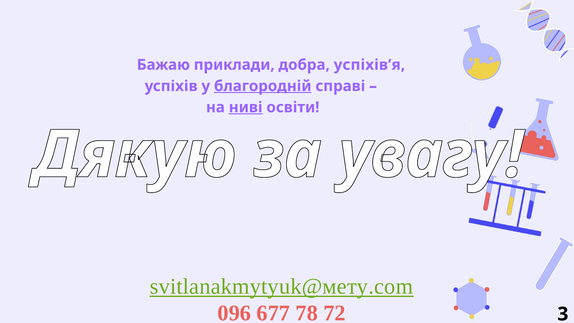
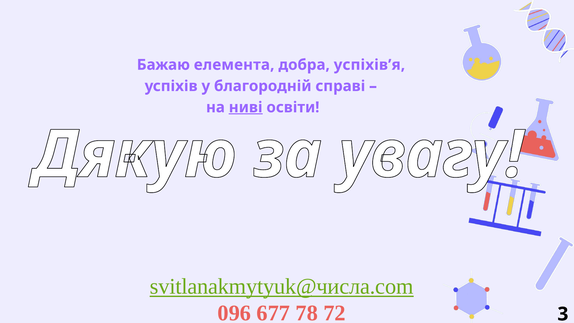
приклади: приклади -> елемента (234, 65)
благородній underline: present -> none (263, 86)
svitlanakmytyuk@мету.com: svitlanakmytyuk@мету.com -> svitlanakmytyuk@числа.com (282, 286)
